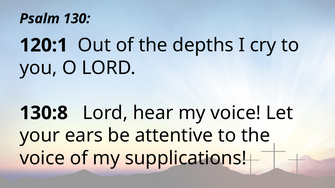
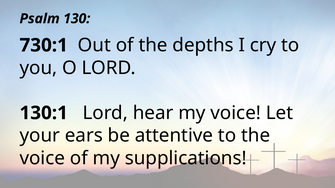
120:1: 120:1 -> 730:1 (44, 45)
130:8: 130:8 -> 130:1 (44, 113)
